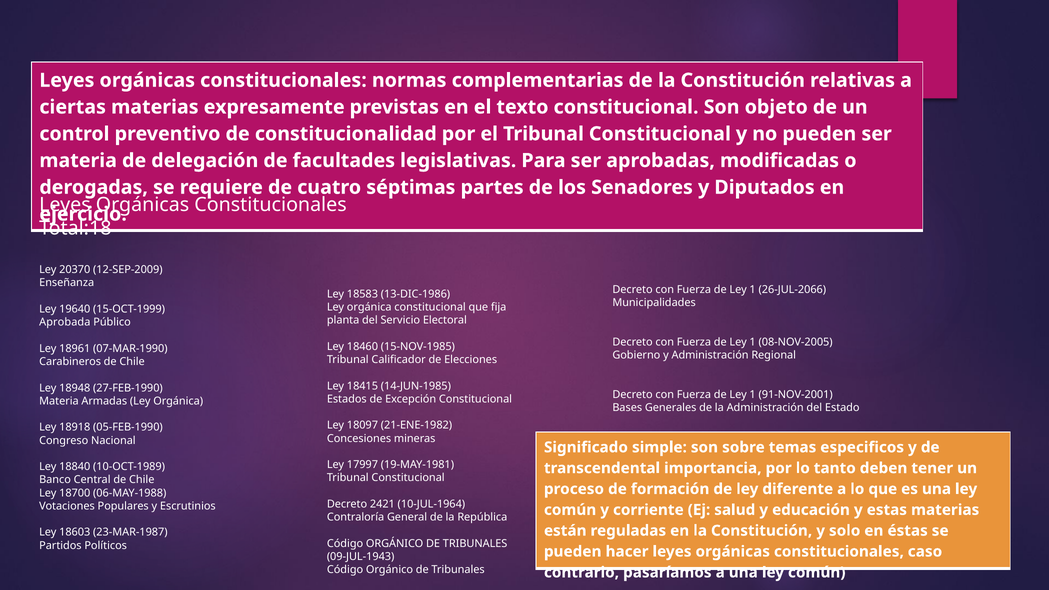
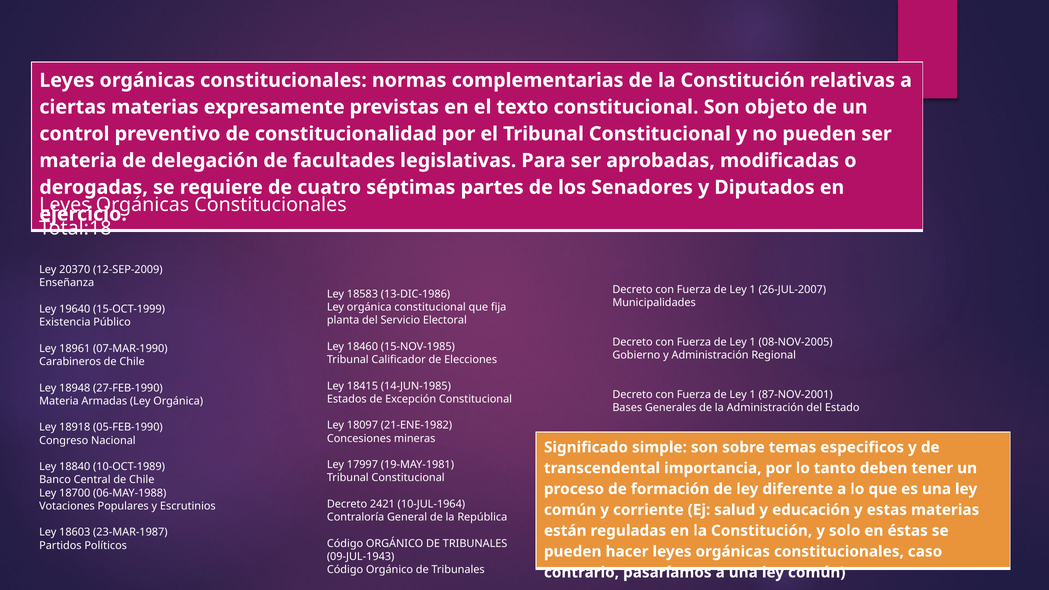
26-JUL-2066: 26-JUL-2066 -> 26-JUL-2007 (792, 290)
Aprobada: Aprobada -> Existencia (65, 322)
91-NOV-2001: 91-NOV-2001 -> 87-NOV-2001 (796, 395)
